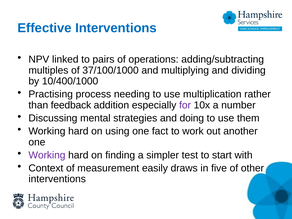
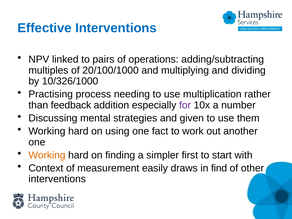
37/100/1000: 37/100/1000 -> 20/100/1000 (111, 70)
10/400/1000: 10/400/1000 -> 10/326/1000 (70, 81)
doing: doing -> given (192, 118)
Working colour: purple -> orange (47, 155)
test: test -> first (190, 155)
five: five -> find (219, 168)
